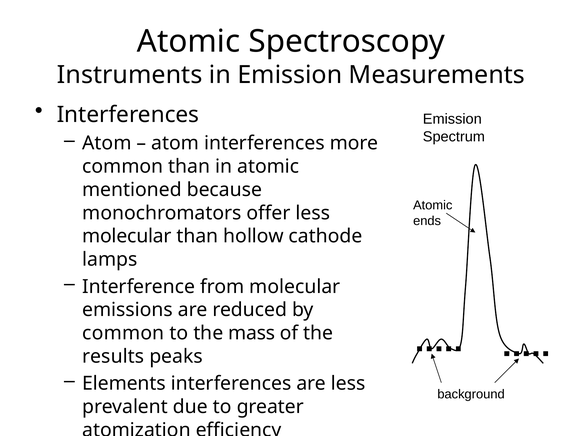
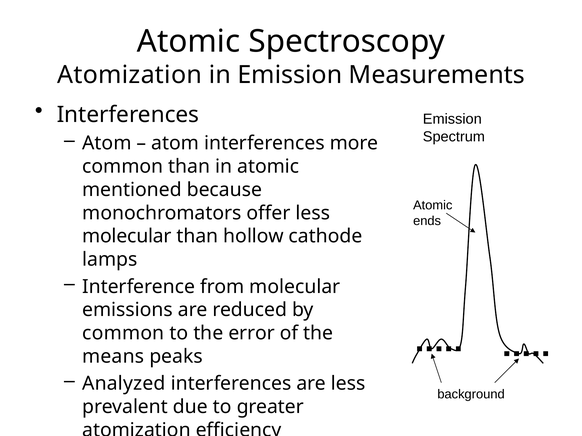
Instruments: Instruments -> Atomization (130, 75)
mass: mass -> error (252, 333)
results: results -> means (113, 357)
Elements: Elements -> Analyzed (124, 384)
